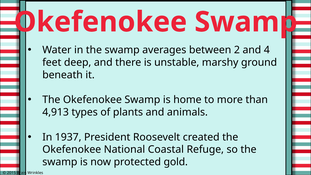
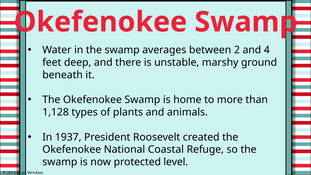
4,913: 4,913 -> 1,128 (56, 112)
gold: gold -> level (176, 162)
